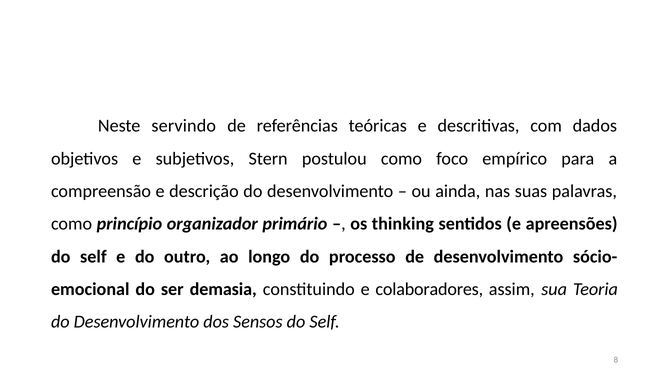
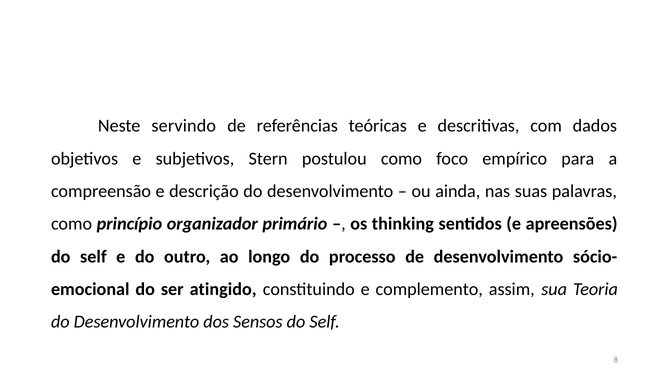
demasia: demasia -> atingido (223, 289)
colaboradores: colaboradores -> complemento (429, 289)
